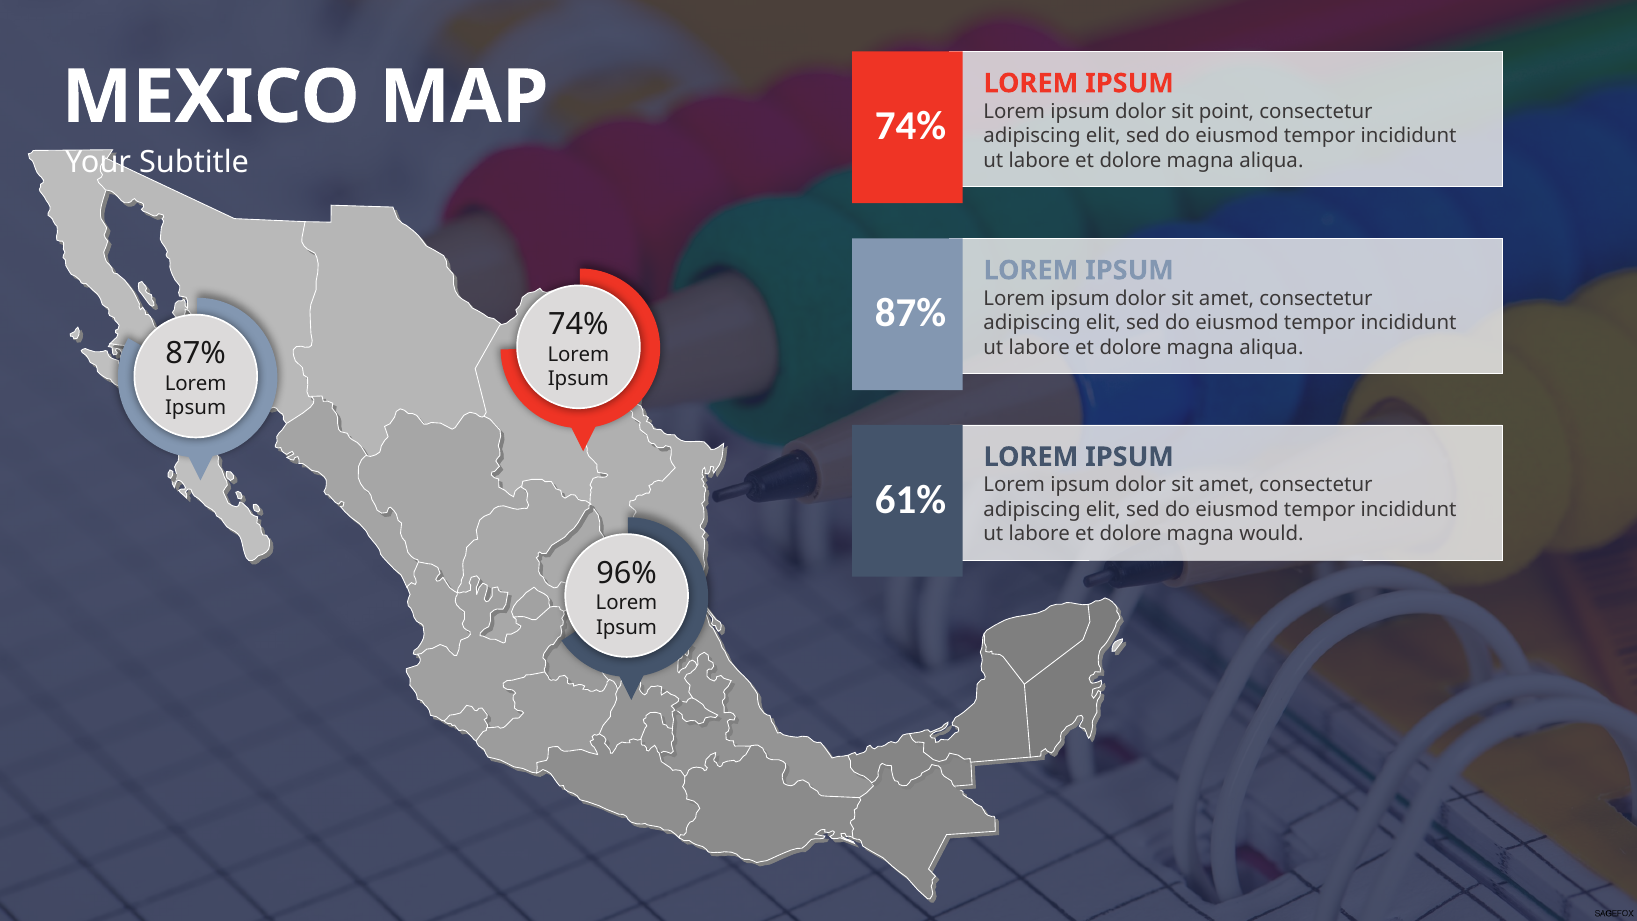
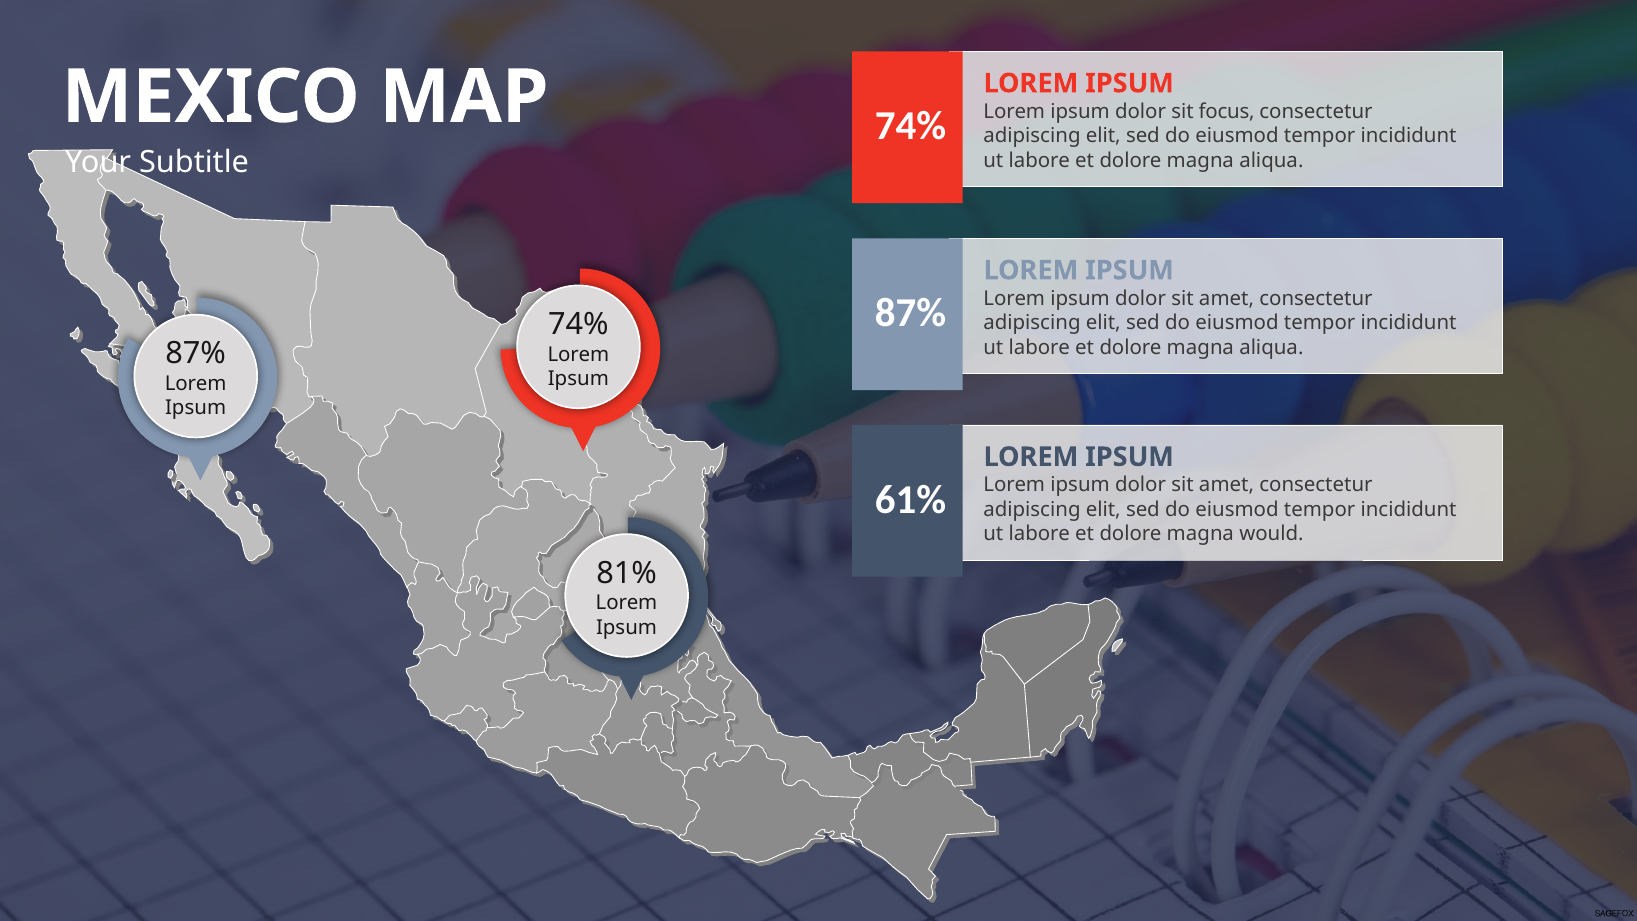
point: point -> focus (1227, 111)
96%: 96% -> 81% (627, 573)
